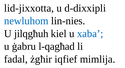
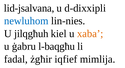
lid-jixxotta: lid-jixxotta -> lid-jsalvana (29, 8)
xaba colour: blue -> orange (90, 33)
l-qagħad: l-qagħad -> l-baqgħu (57, 46)
